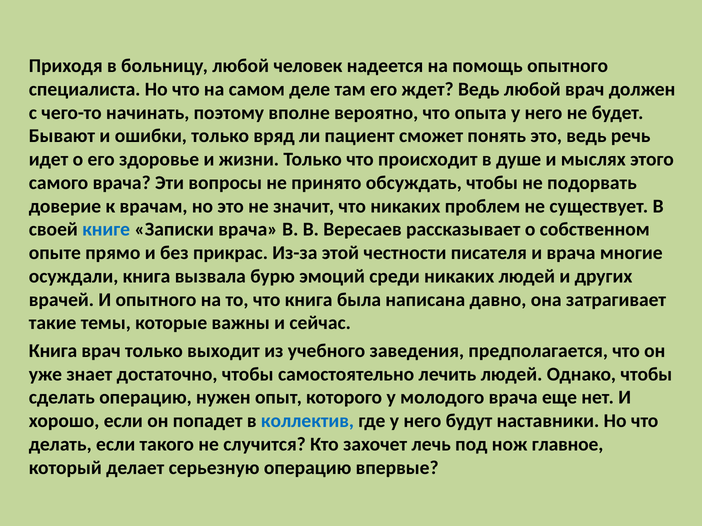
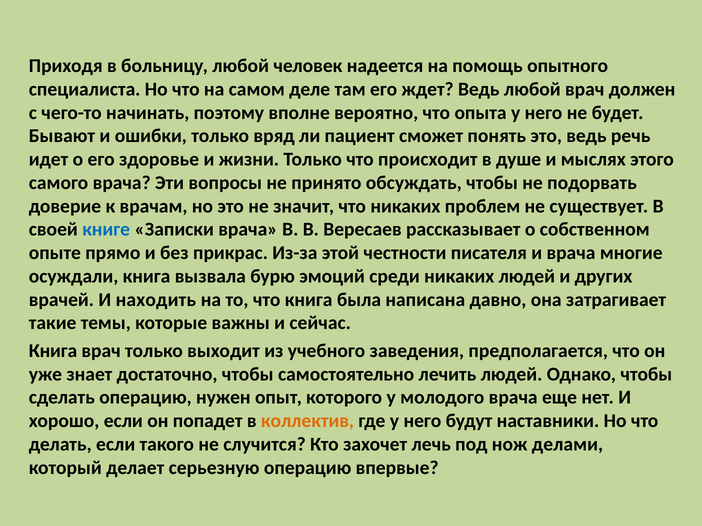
И опытного: опытного -> находить (156, 300)
коллектив colour: blue -> orange (307, 421)
главное: главное -> делами (567, 445)
